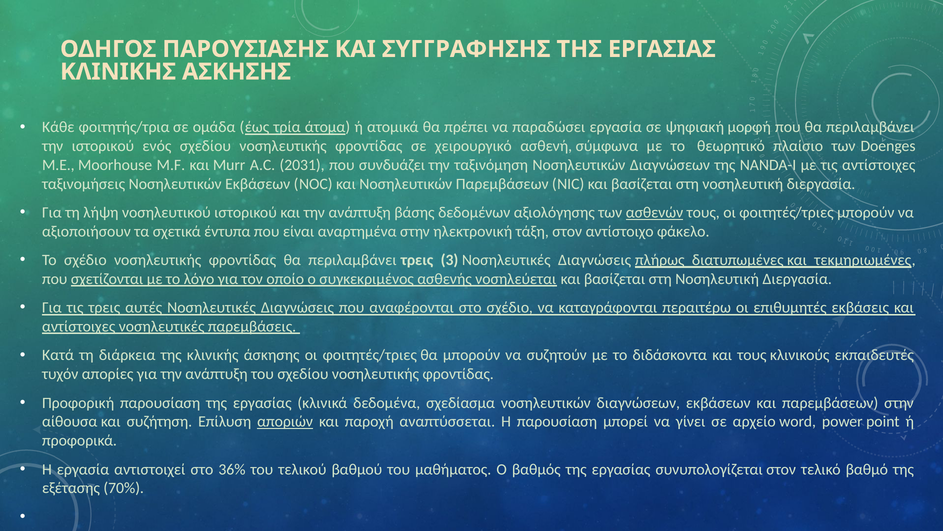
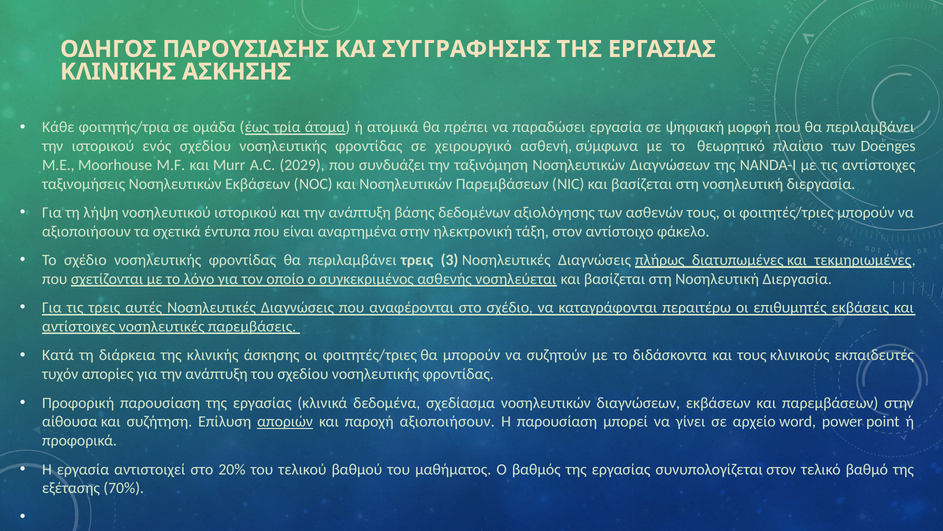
2031: 2031 -> 2029 (302, 165)
ασθενών underline: present -> none (654, 212)
παροχή αναπτύσσεται: αναπτύσσεται -> αξιοποιήσουν (447, 421)
36%: 36% -> 20% (232, 469)
